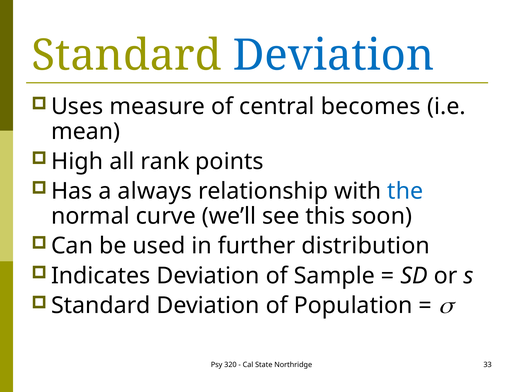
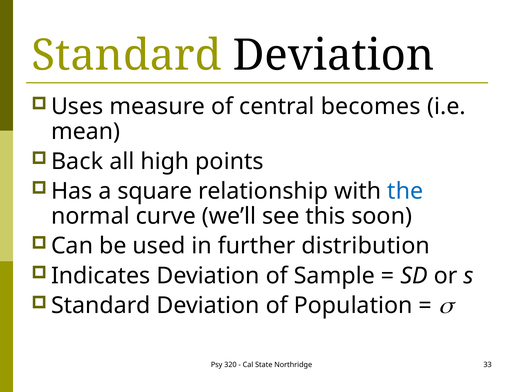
Deviation colour: blue -> black (334, 55)
High: High -> Back (77, 161)
rank: rank -> high (165, 161)
always: always -> square (155, 191)
